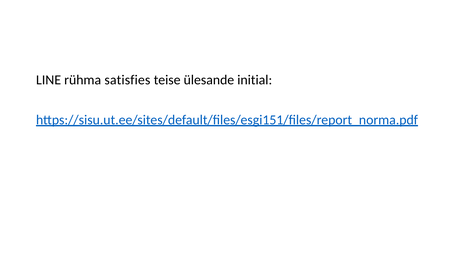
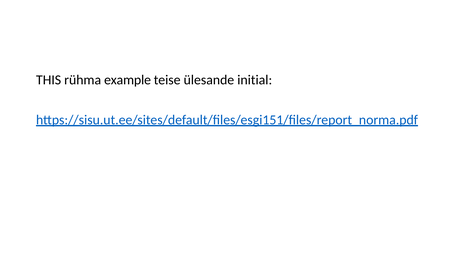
LINE: LINE -> THIS (49, 80)
satisfies: satisfies -> example (128, 80)
